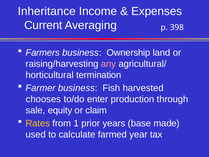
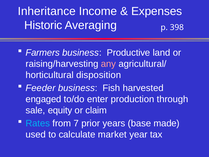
Current: Current -> Historic (43, 25)
Ownership: Ownership -> Productive (128, 53)
termination: termination -> disposition (99, 75)
Farmer: Farmer -> Feeder (41, 88)
chooses: chooses -> engaged (43, 99)
Rates colour: yellow -> light blue (38, 123)
1: 1 -> 7 (76, 123)
farmed: farmed -> market (112, 134)
